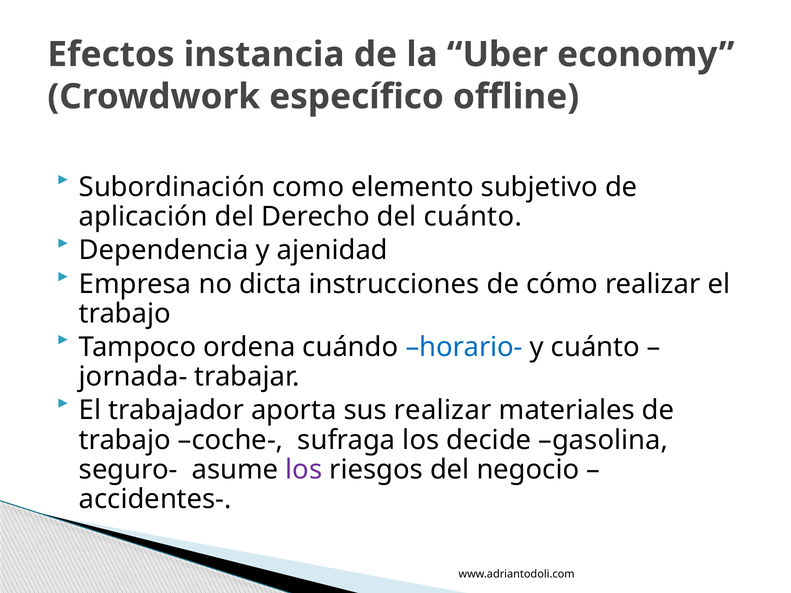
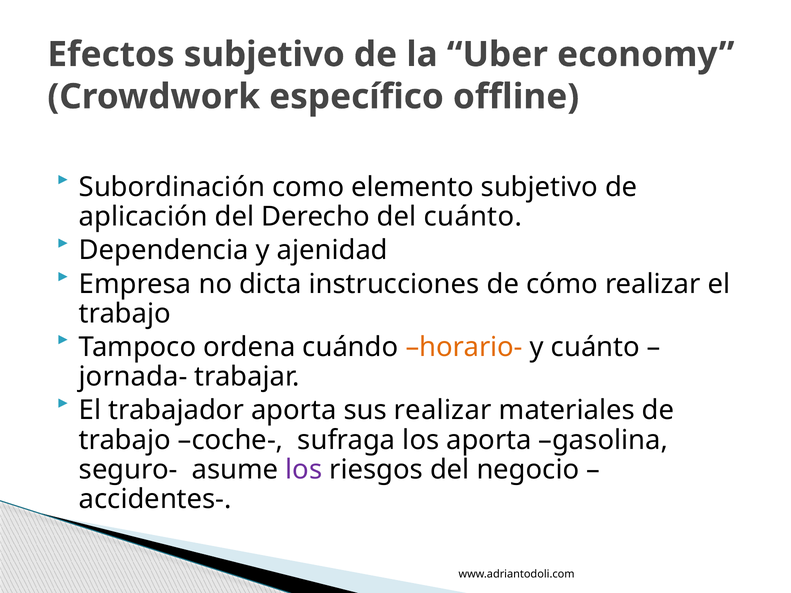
Efectos instancia: instancia -> subjetivo (264, 55)
horario- colour: blue -> orange (464, 347)
los decide: decide -> aporta (489, 440)
